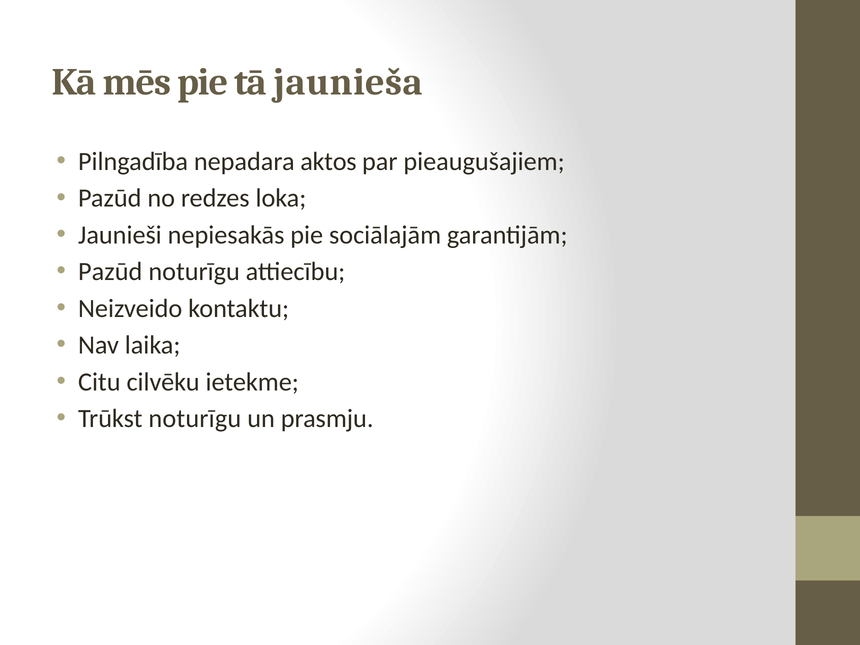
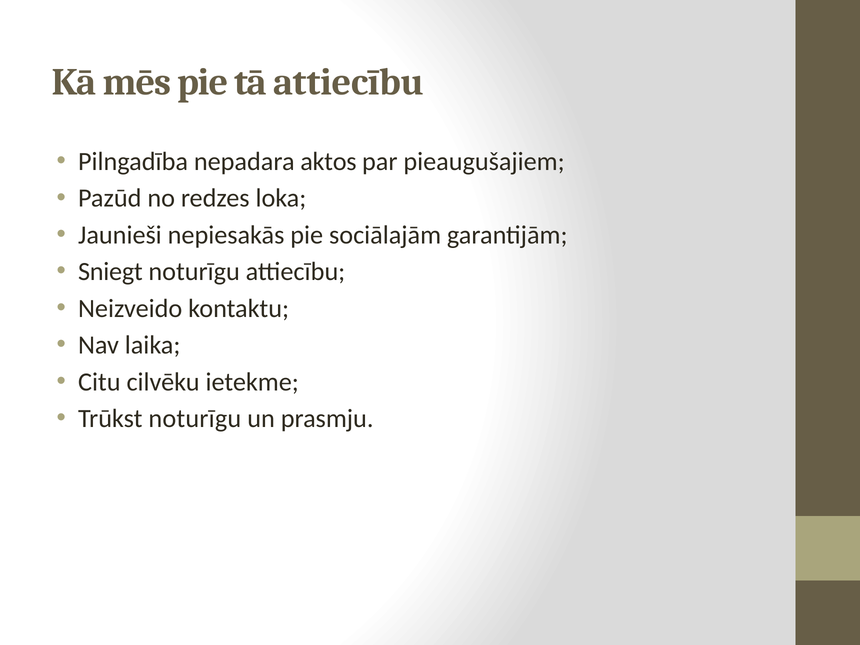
tā jaunieša: jaunieša -> attiecību (349, 82)
Pazūd: Pazūd -> Sniegt (110, 272)
